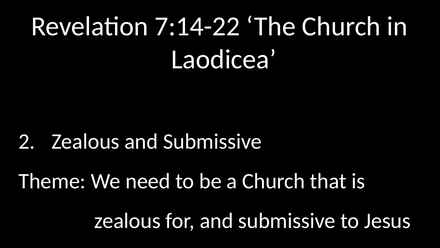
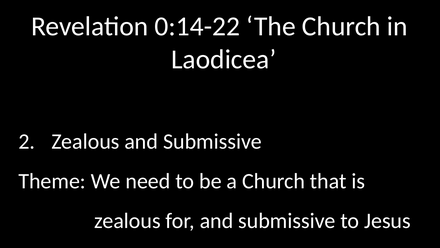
7:14-22: 7:14-22 -> 0:14-22 (197, 26)
